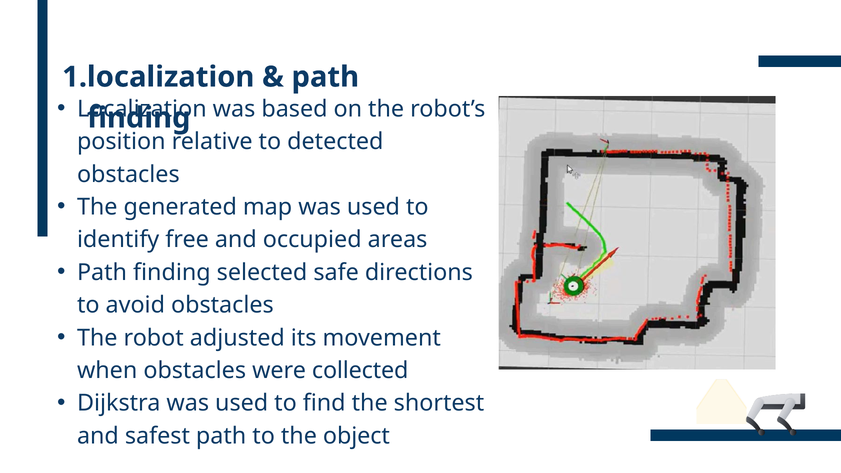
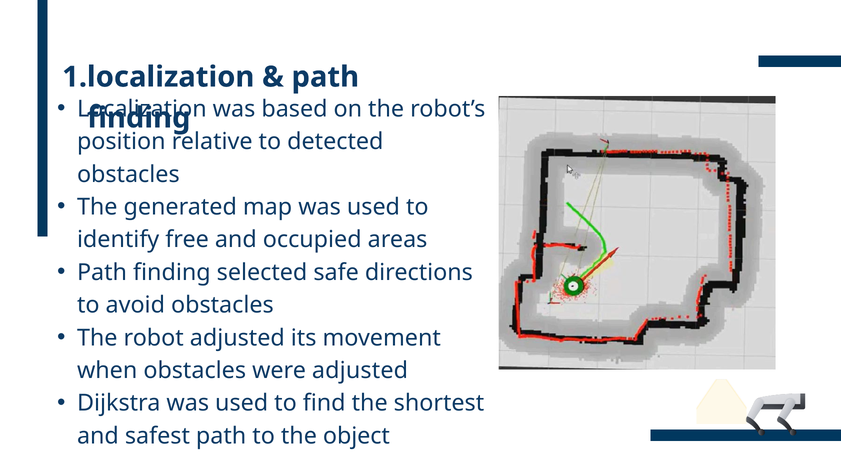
were collected: collected -> adjusted (360, 371)
